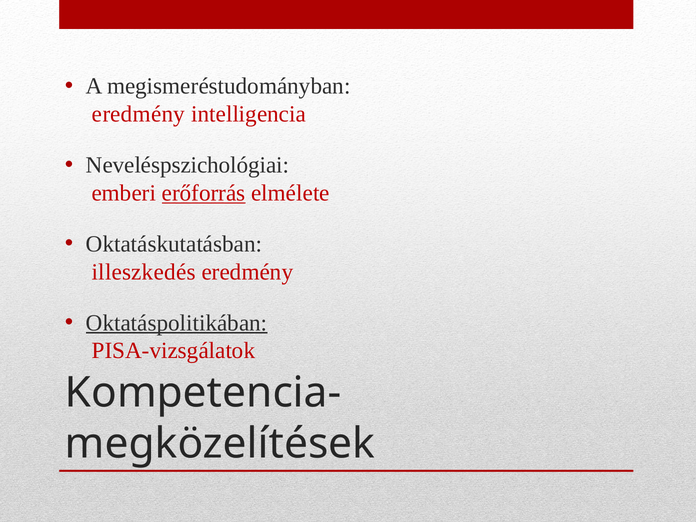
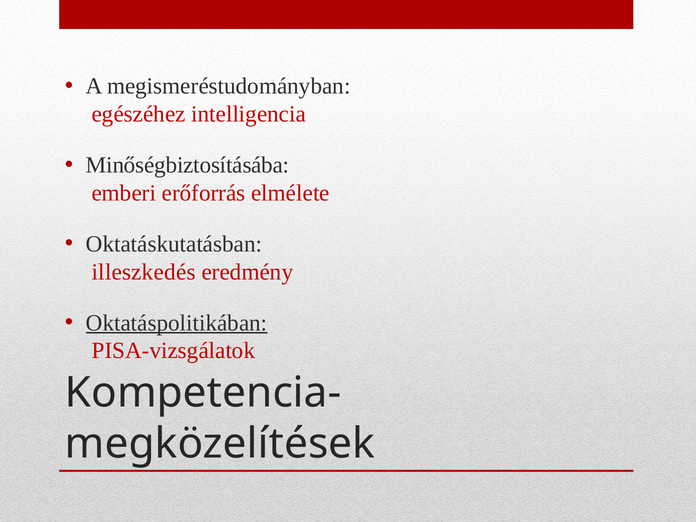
eredmény: eredmény -> egészéhez (139, 114)
Neveléspszichológiai: Neveléspszichológiai -> Minőségbiztosításába (188, 165)
erőforrás underline: present -> none (204, 193)
